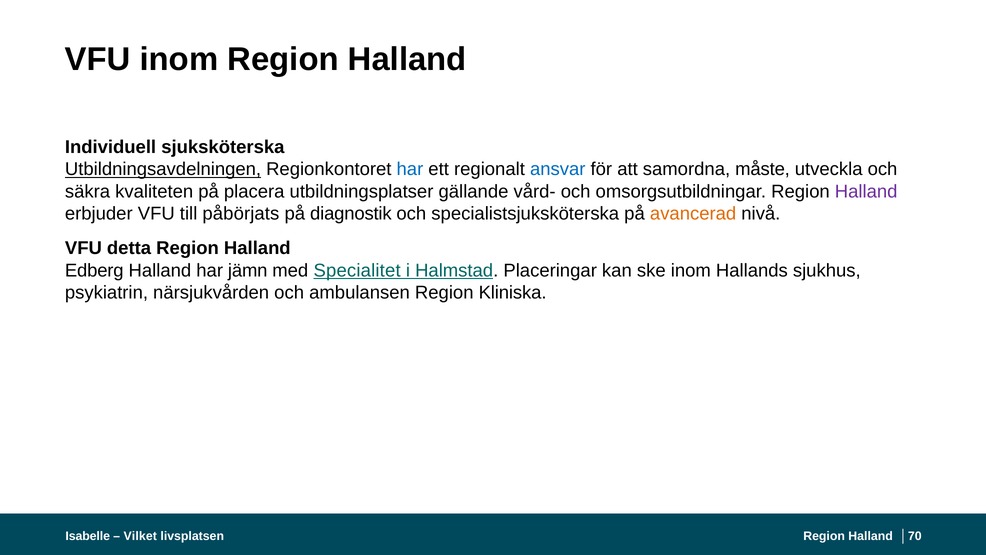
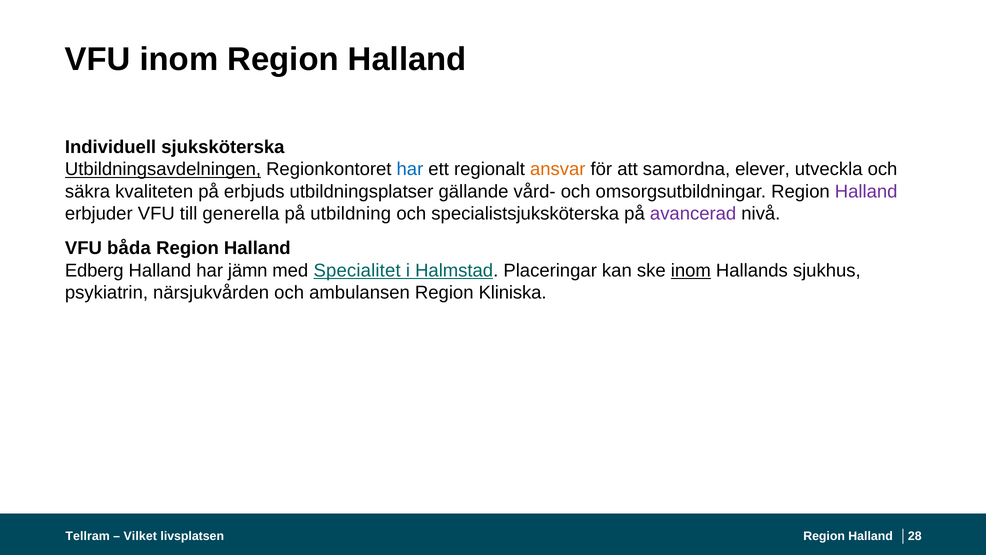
ansvar colour: blue -> orange (558, 169)
måste: måste -> elever (763, 169)
placera: placera -> erbjuds (254, 191)
påbörjats: påbörjats -> generella (241, 214)
diagnostik: diagnostik -> utbildning (351, 214)
avancerad colour: orange -> purple (693, 214)
detta: detta -> båda (129, 248)
inom underline: none -> present (691, 270)
Isabelle: Isabelle -> Tellram (88, 536)
70: 70 -> 28 (915, 536)
